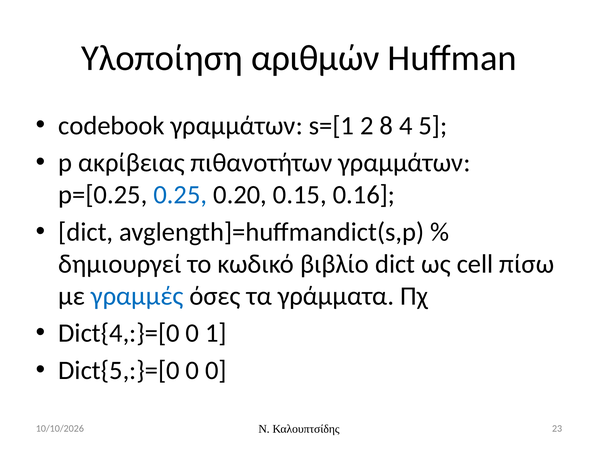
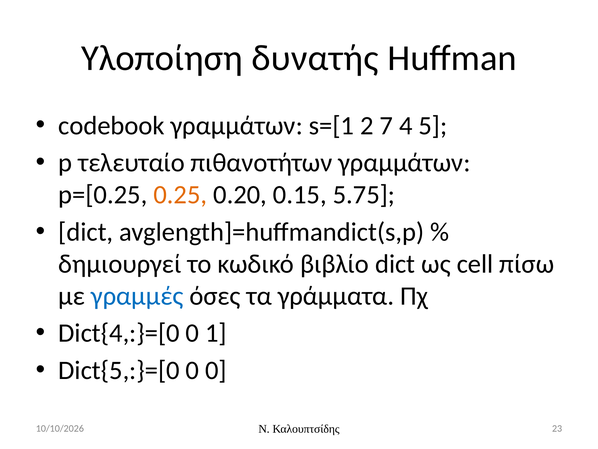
αριθμών: αριθμών -> δυνατής (315, 58)
8: 8 -> 7 (386, 125)
ακρίβειας: ακρίβειας -> τελευταίο (131, 163)
0.25 colour: blue -> orange (180, 195)
0.16: 0.16 -> 5.75 (364, 195)
